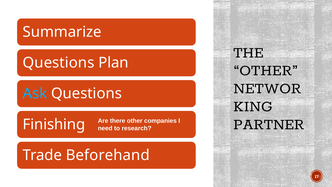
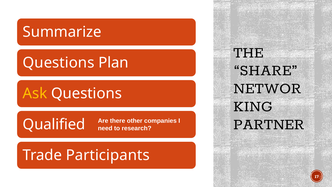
OTHER: OTHER -> SHARE (266, 70)
Ask colour: light blue -> yellow (35, 93)
Finishing: Finishing -> Qualified (54, 124)
Beforehand: Beforehand -> Participants (108, 155)
